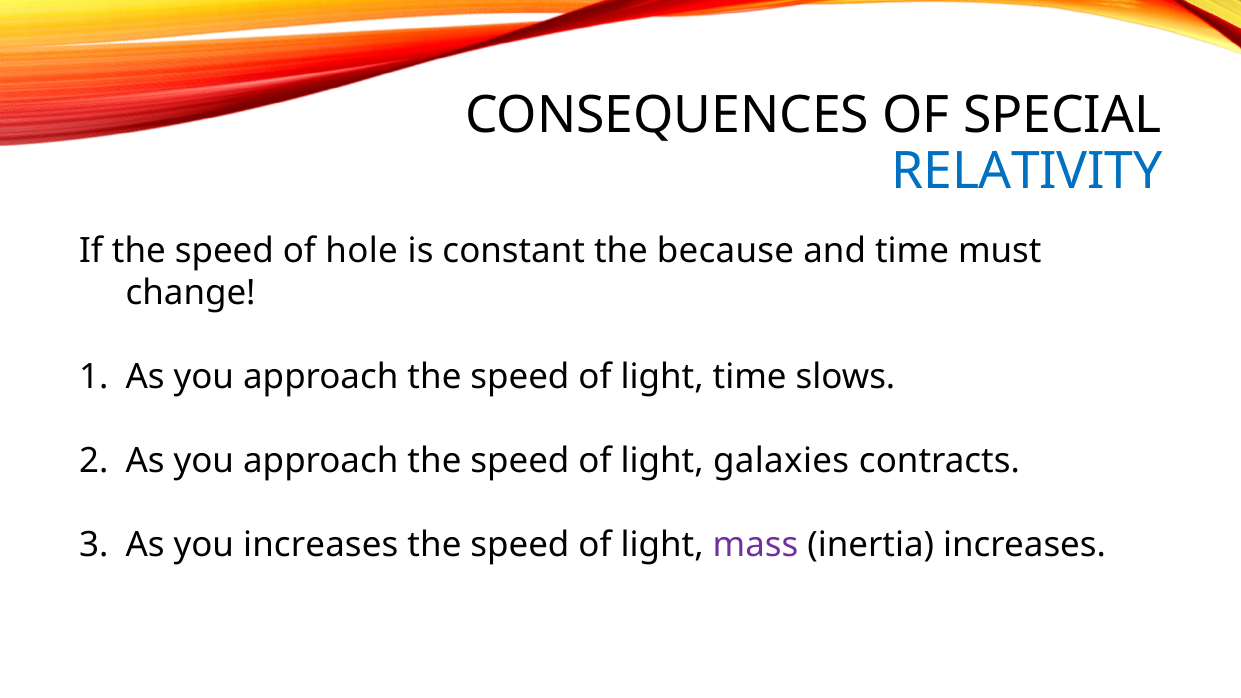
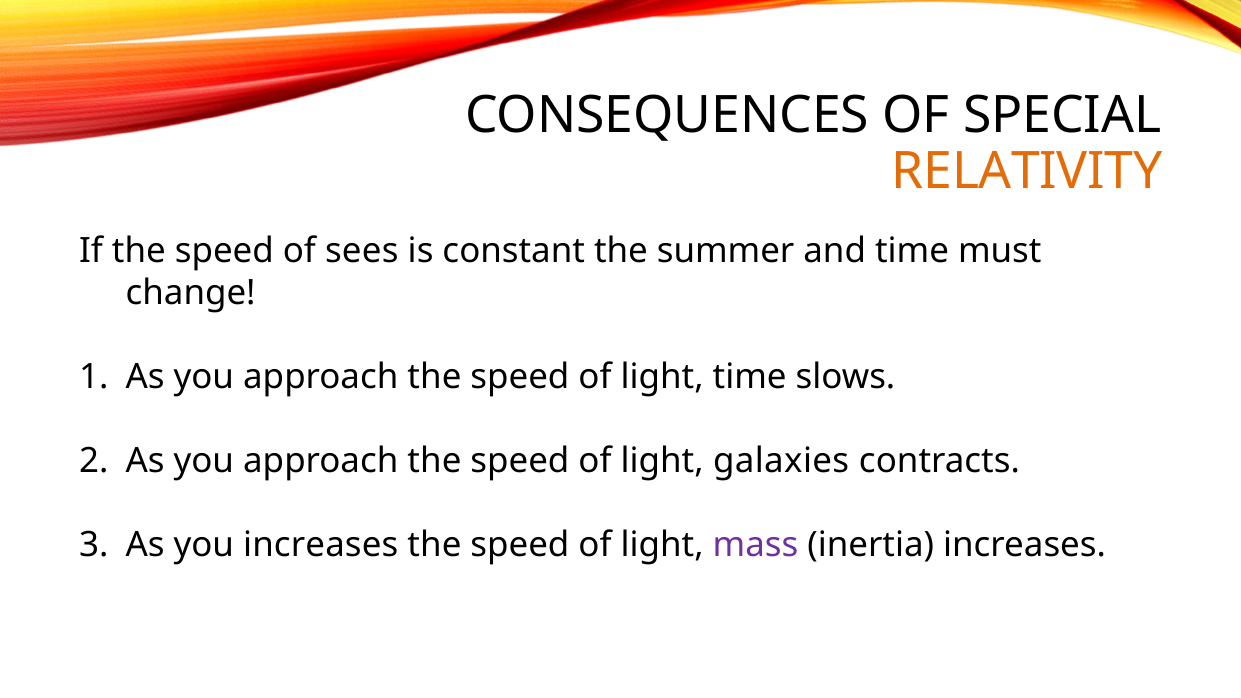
RELATIVITY colour: blue -> orange (1027, 171)
hole: hole -> sees (362, 251)
because: because -> summer (726, 251)
